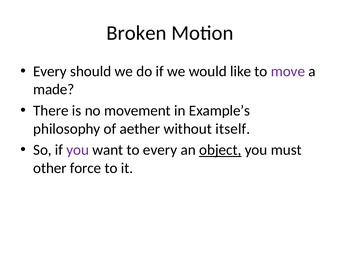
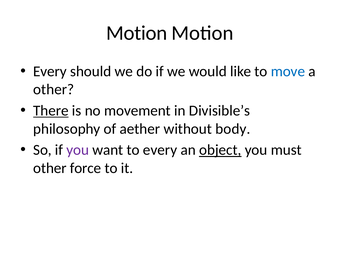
Broken: Broken -> Motion (137, 33)
move colour: purple -> blue (288, 71)
made: made -> other (54, 89)
There underline: none -> present (51, 111)
Example’s: Example’s -> Divisible’s (219, 111)
itself: itself -> body (233, 129)
